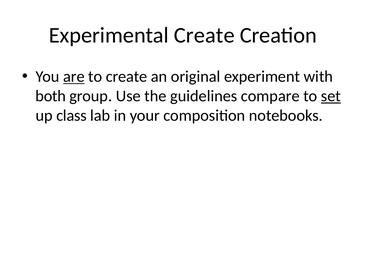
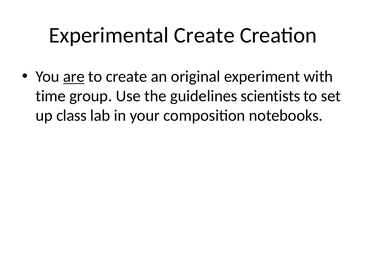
both: both -> time (51, 96)
compare: compare -> scientists (270, 96)
set underline: present -> none (331, 96)
